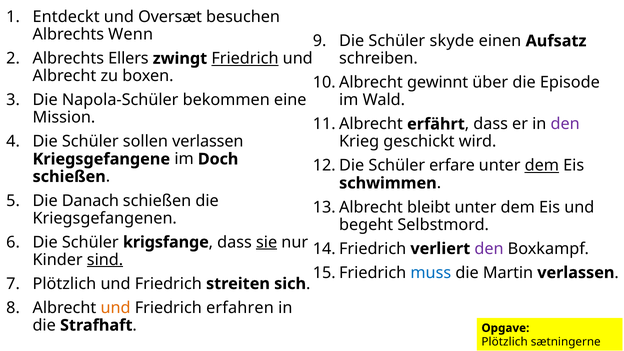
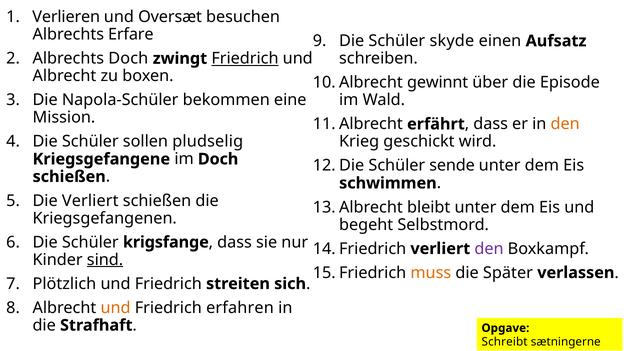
Entdeckt: Entdeckt -> Verlieren (66, 17)
Wenn: Wenn -> Erfare (131, 34)
Albrechts Ellers: Ellers -> Doch (128, 58)
den colour: purple -> orange (565, 124)
sollen verlassen: verlassen -> pludselig (208, 142)
erfare: erfare -> sende (452, 166)
dem underline: present -> none (542, 166)
Die Danach: Danach -> Verliert (90, 201)
sie underline: present -> none (267, 242)
muss colour: blue -> orange (431, 273)
Martin: Martin -> Später (508, 273)
Plötzlich: Plötzlich -> Schreibt (505, 342)
